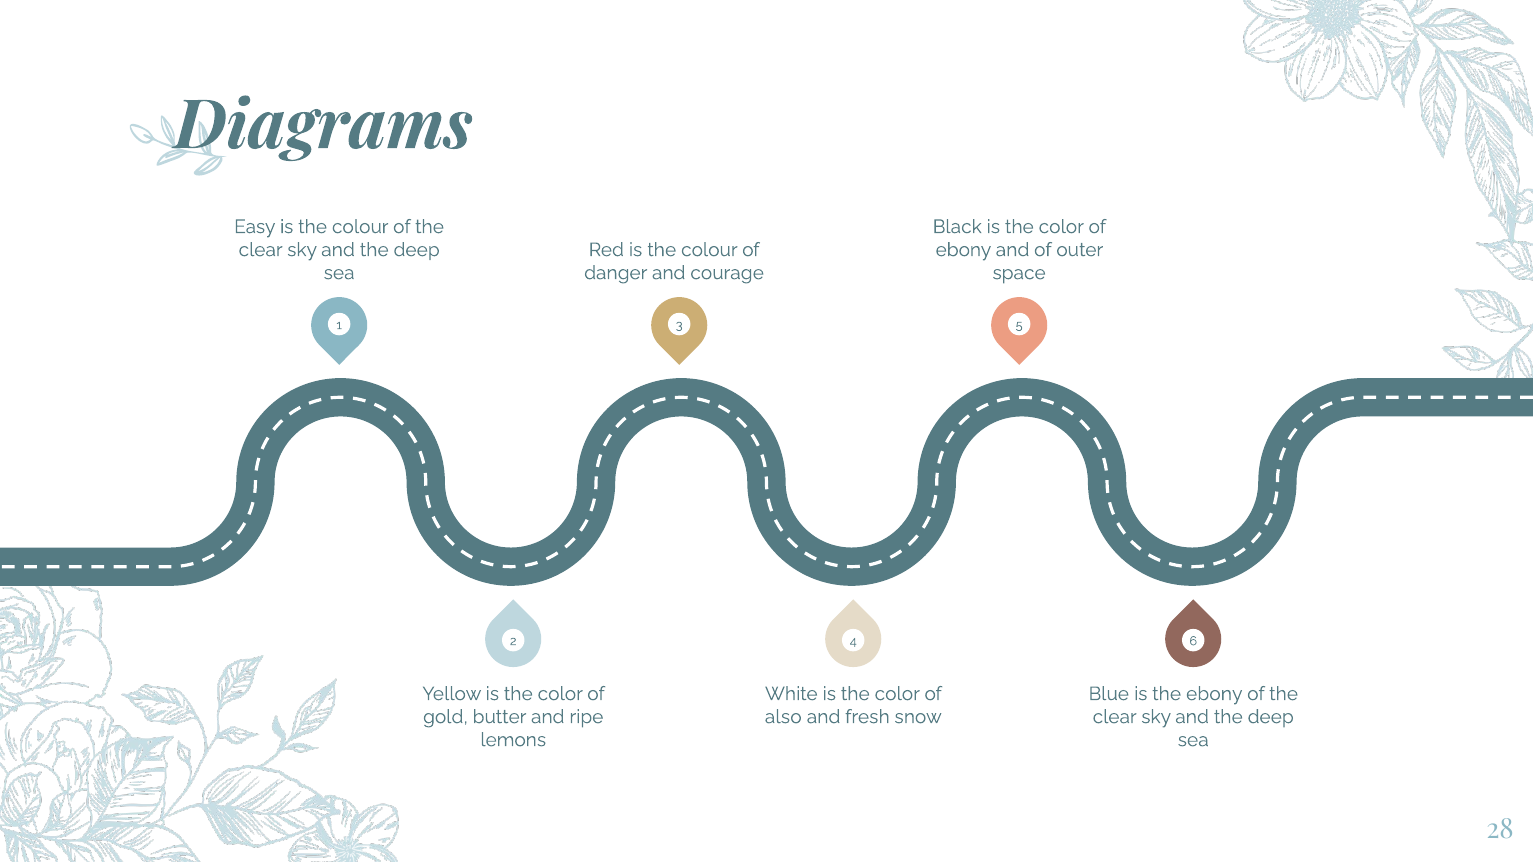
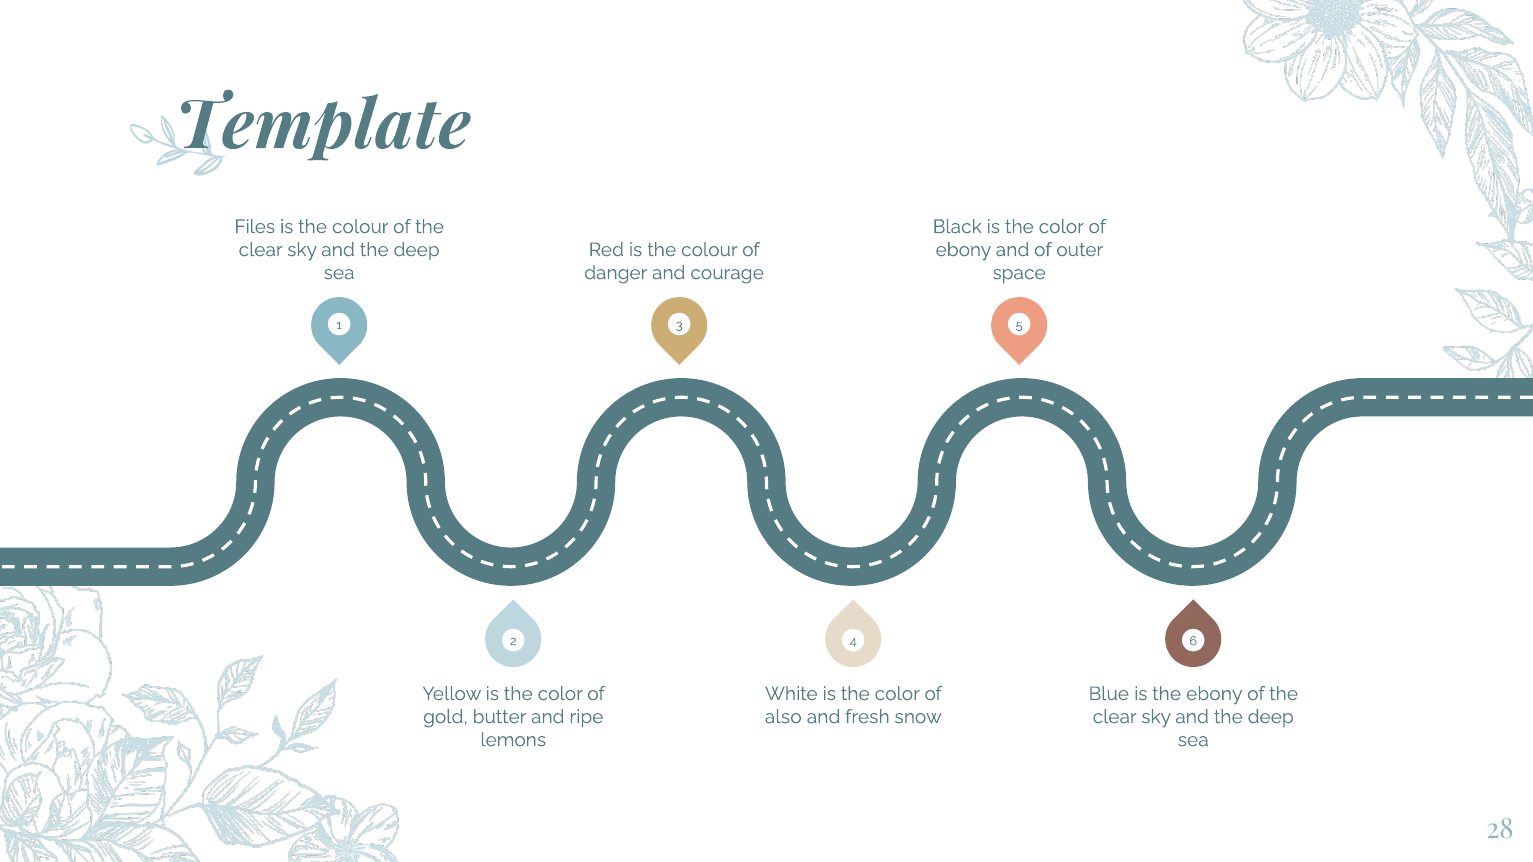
Diagrams: Diagrams -> Template (323, 126)
Easy: Easy -> Files (255, 227)
